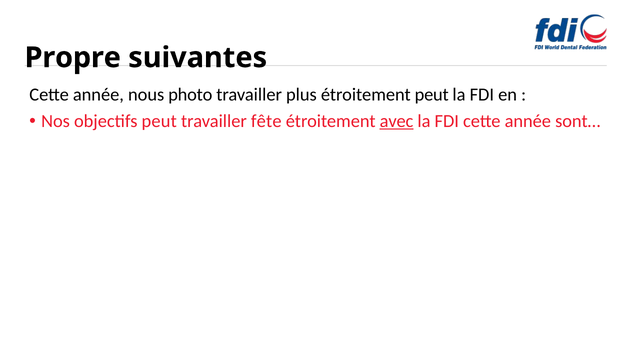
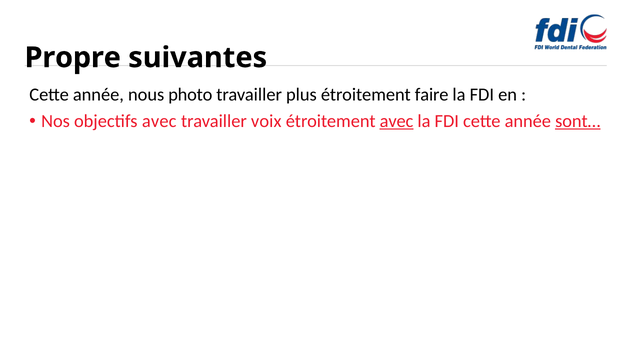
étroitement peut: peut -> faire (432, 95)
objectifs peut: peut -> avec (159, 121)
fête: fête -> voix (266, 121)
sont… underline: none -> present (578, 121)
